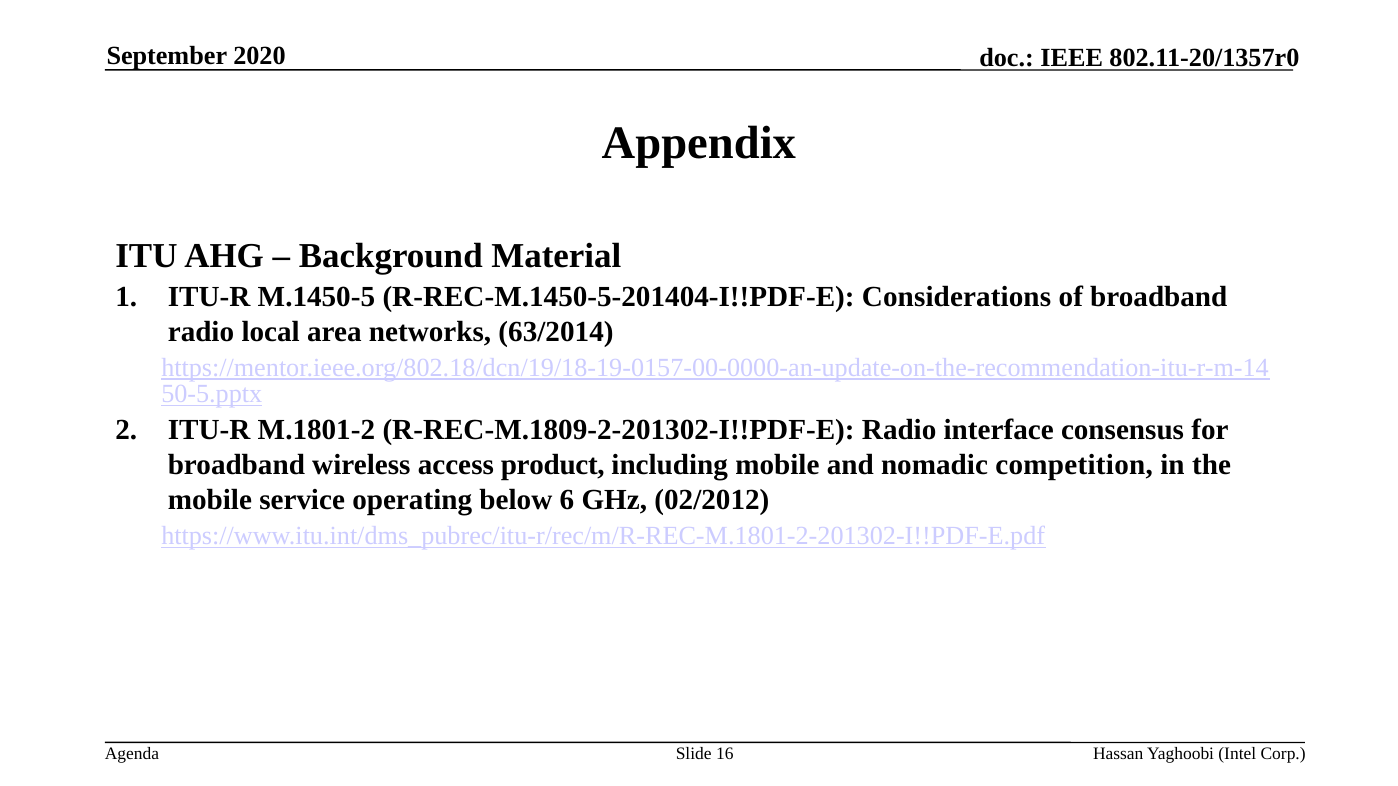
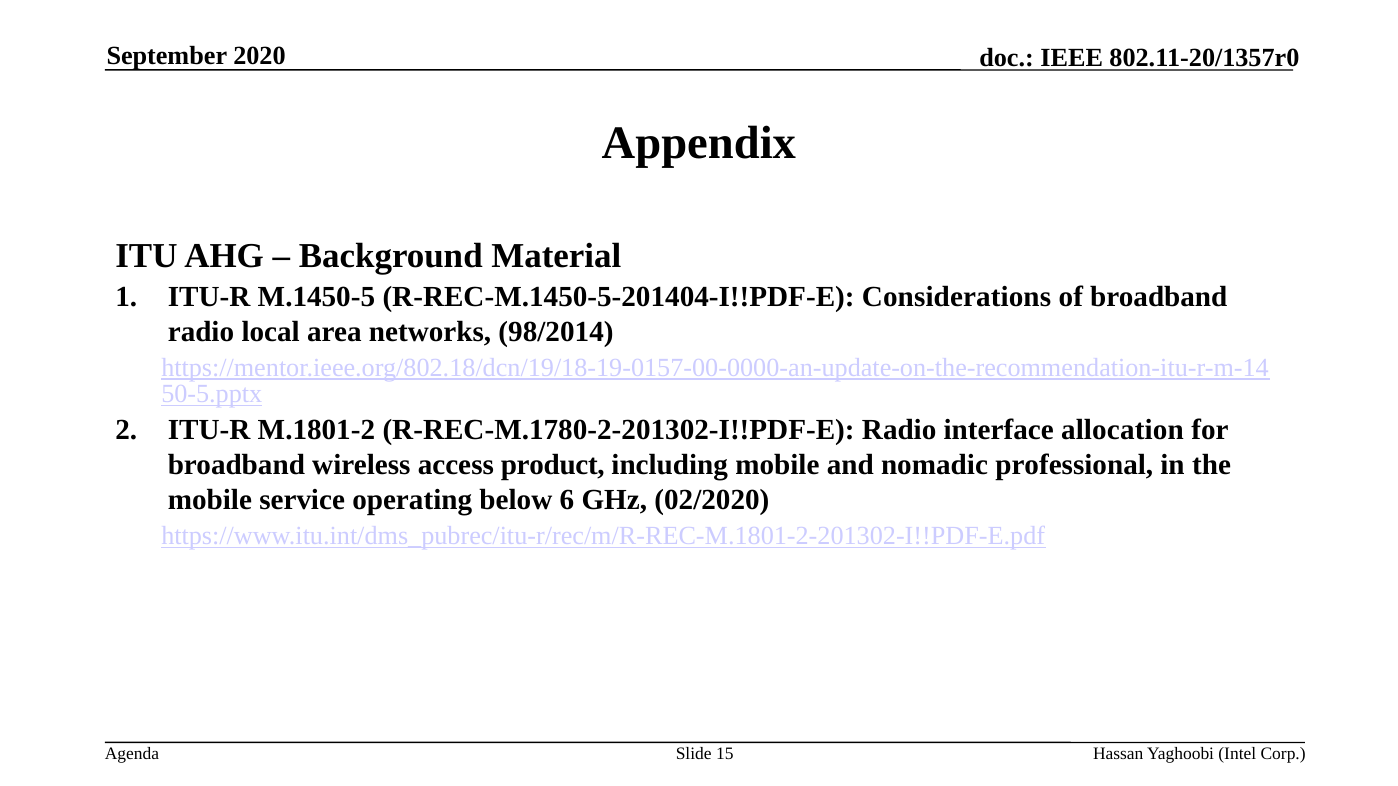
63/2014: 63/2014 -> 98/2014 (556, 332)
R-REC-M.1809-2-201302-I!!PDF-E: R-REC-M.1809-2-201302-I!!PDF-E -> R-REC-M.1780-2-201302-I!!PDF-E (619, 430)
consensus: consensus -> allocation (1122, 430)
competition: competition -> professional (1074, 465)
02/2012: 02/2012 -> 02/2020 (712, 500)
16: 16 -> 15 (725, 754)
